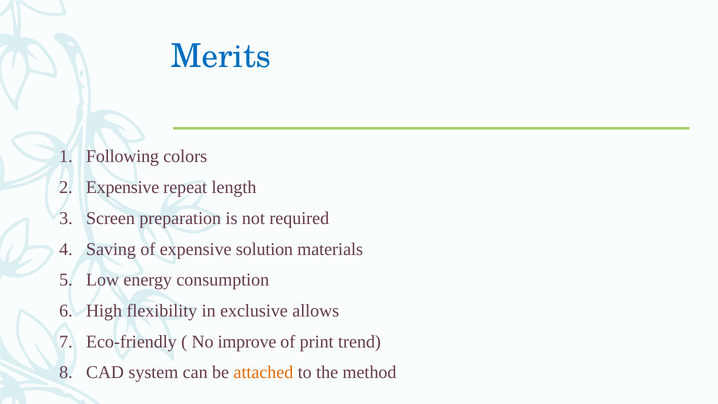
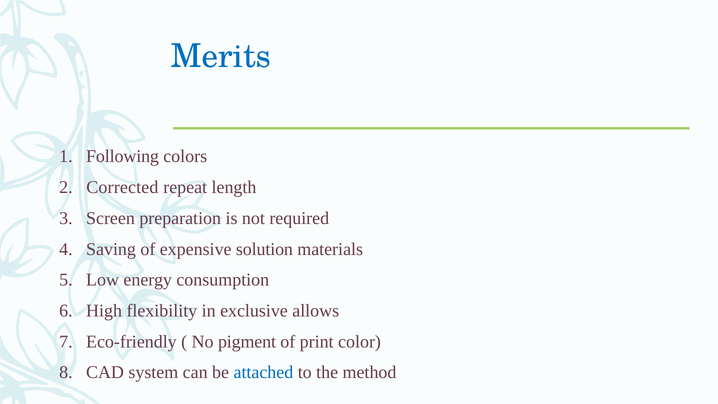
Expensive: Expensive -> Corrected (122, 187)
improve: improve -> pigment (247, 342)
trend: trend -> color (360, 342)
attached colour: orange -> blue (263, 372)
